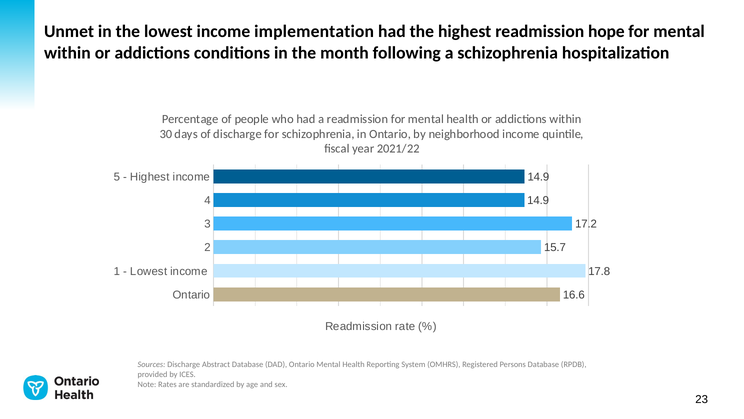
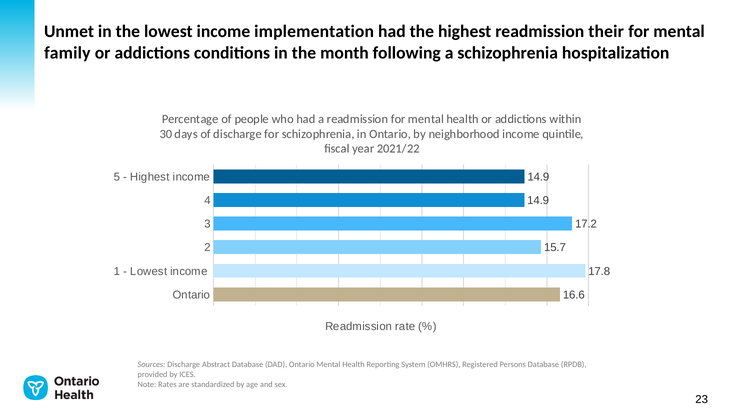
hope: hope -> their (606, 32)
within: within -> family (67, 53)
